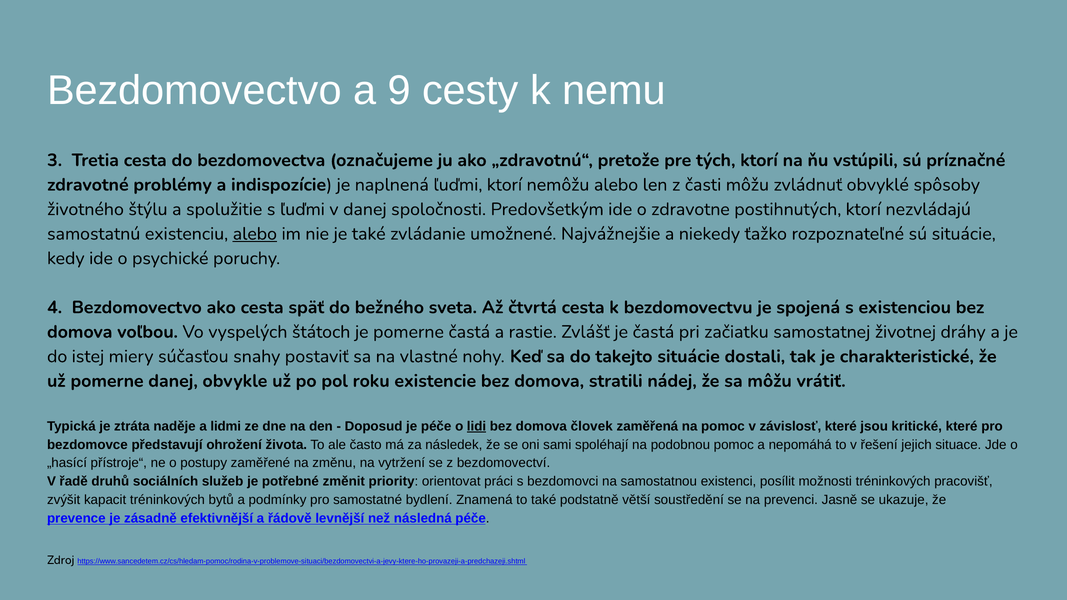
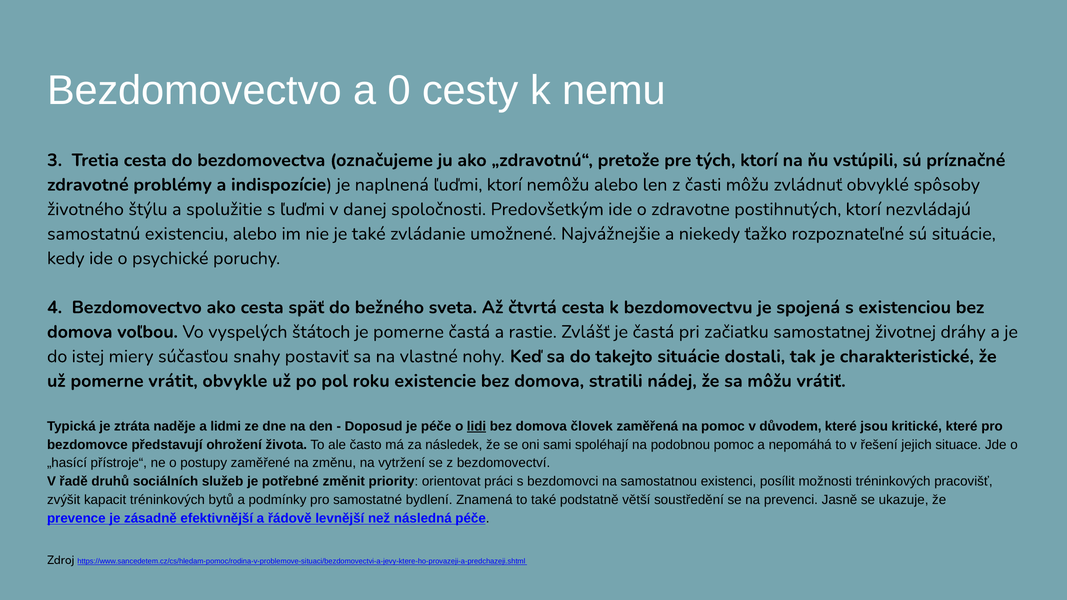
9: 9 -> 0 (399, 90)
alebo underline: present -> none (255, 234)
pomerne danej: danej -> vrátit (173, 381)
závislosť: závislosť -> důvodem (790, 426)
